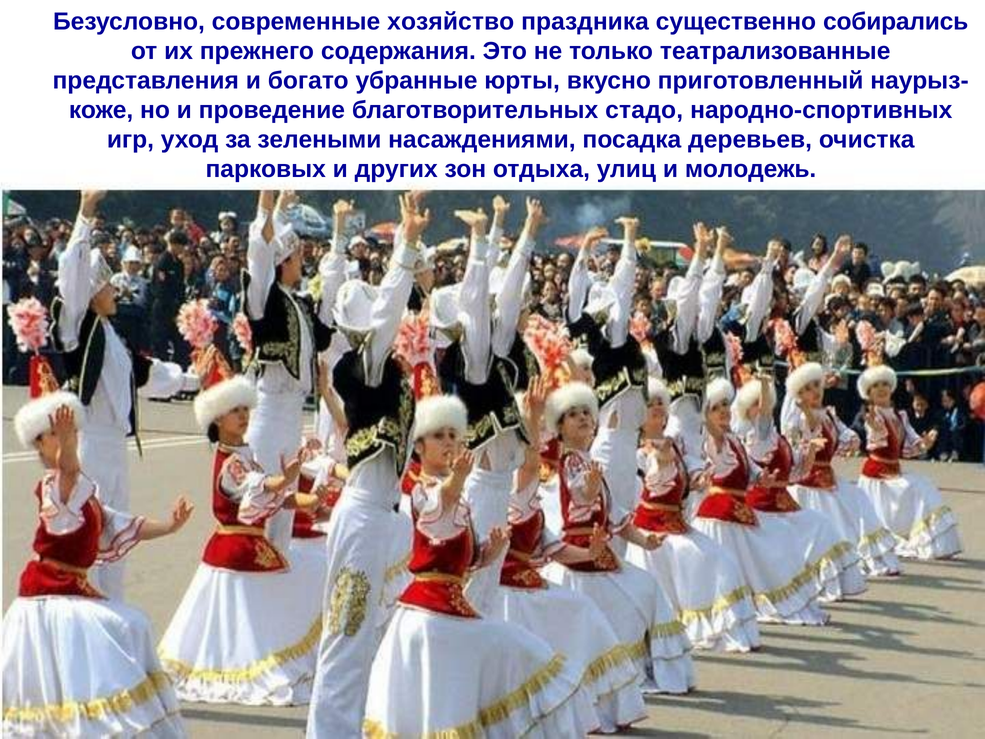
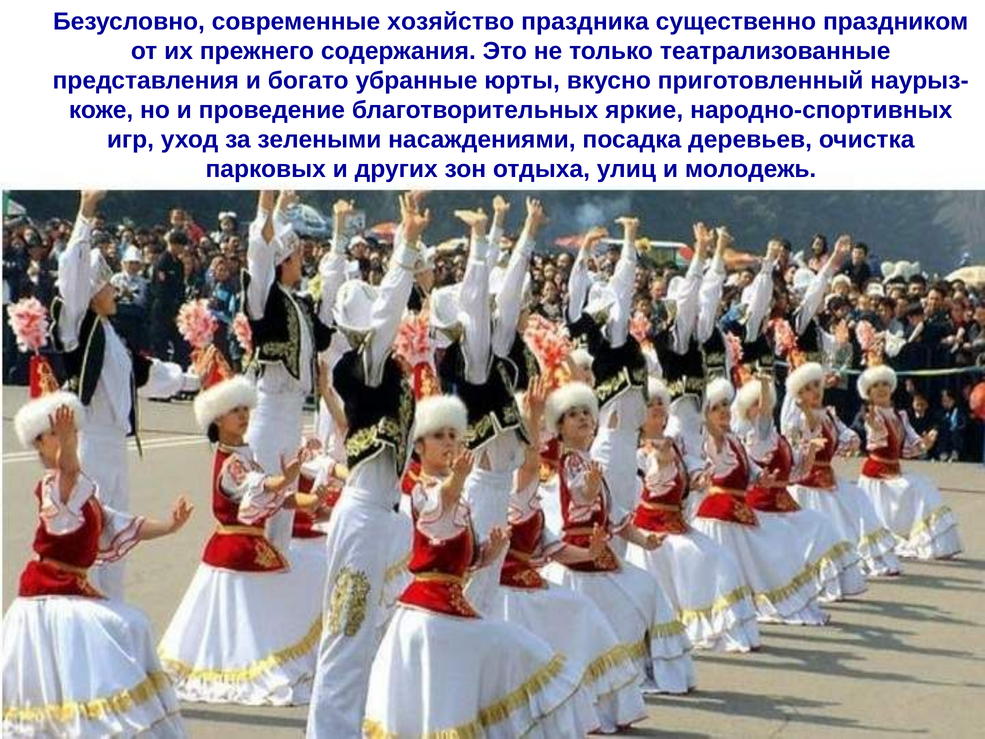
собирались: собирались -> праздником (896, 21)
стадо: стадо -> яркие (644, 110)
